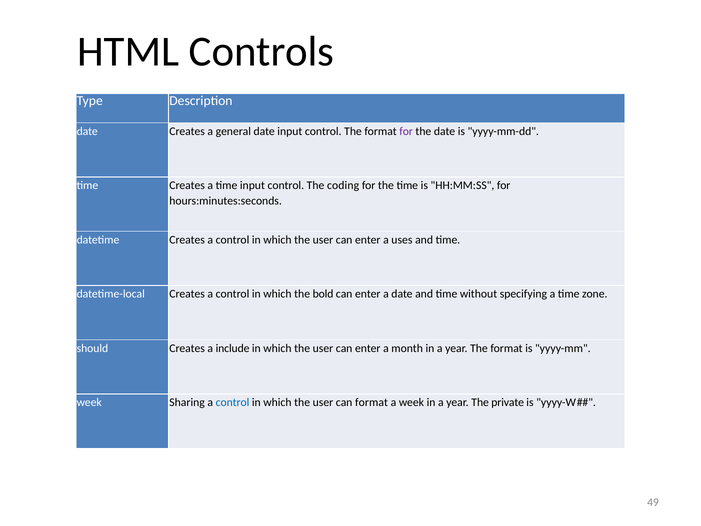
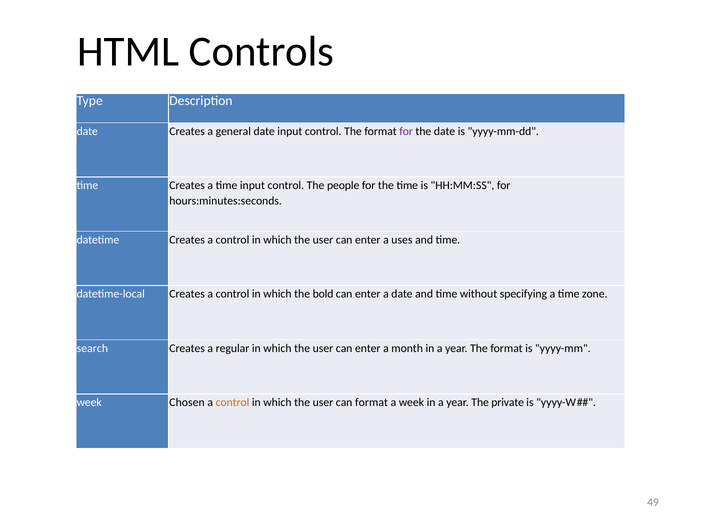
coding: coding -> people (343, 185)
should: should -> search (92, 348)
include: include -> regular (233, 348)
Sharing: Sharing -> Chosen (187, 402)
control colour: blue -> orange (233, 402)
